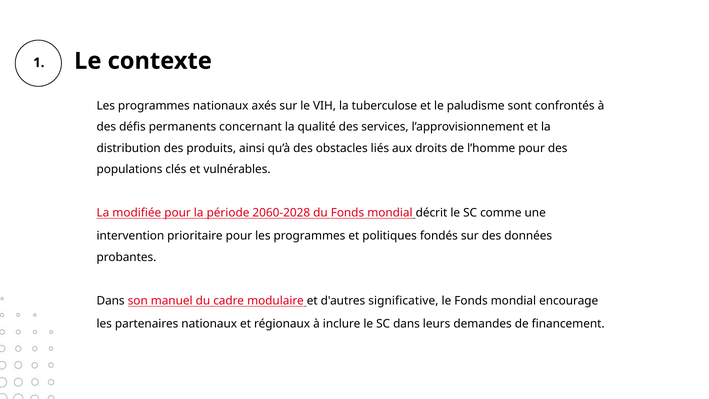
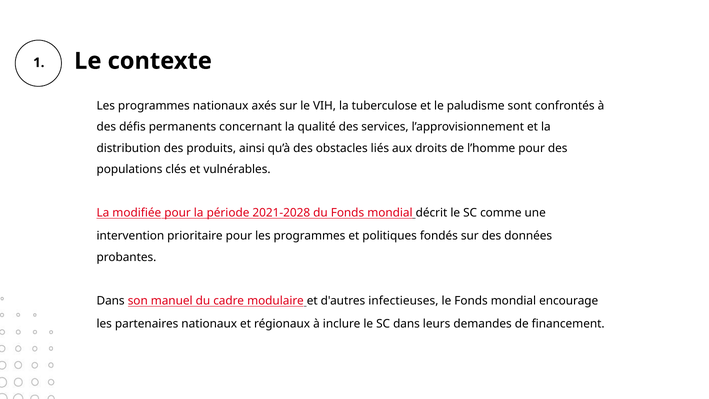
2060-2028: 2060-2028 -> 2021-2028 (281, 213)
significative: significative -> infectieuses (403, 301)
